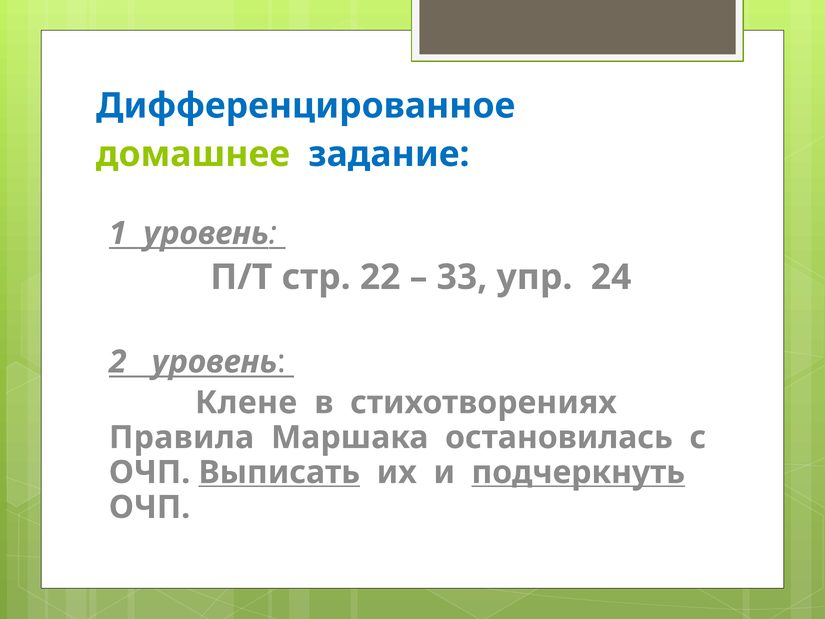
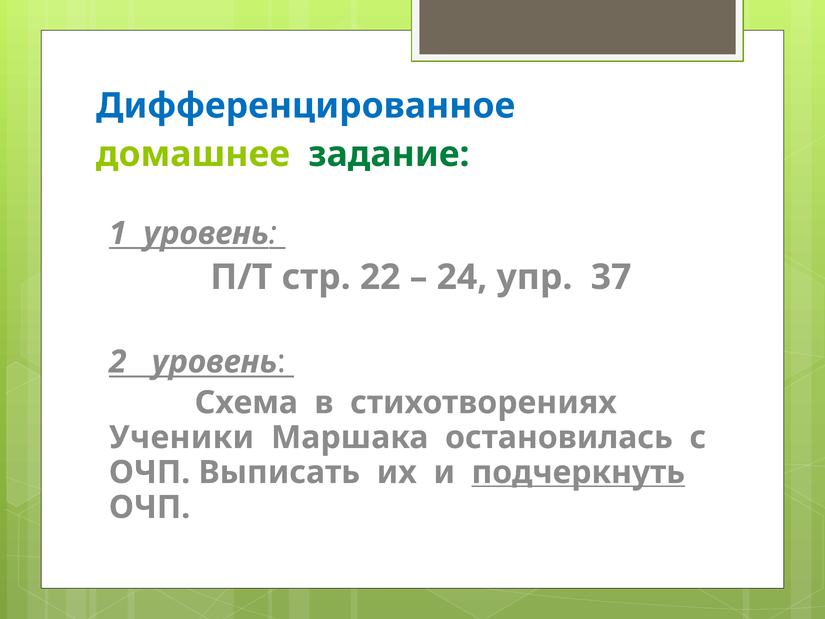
задание colour: blue -> green (389, 154)
33: 33 -> 24 (462, 277)
24: 24 -> 37 (611, 277)
Клене: Клене -> Схема (246, 402)
Правила: Правила -> Ученики (182, 437)
Выписать underline: present -> none (279, 472)
